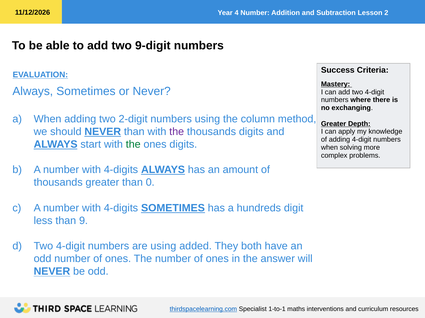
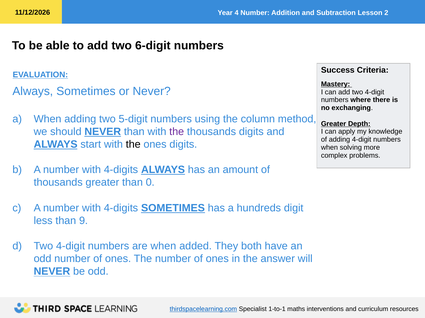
9-digit: 9-digit -> 6-digit (153, 46)
2-digit: 2-digit -> 5-digit (133, 119)
the colour: green -> black (133, 145)
are using: using -> when (163, 247)
